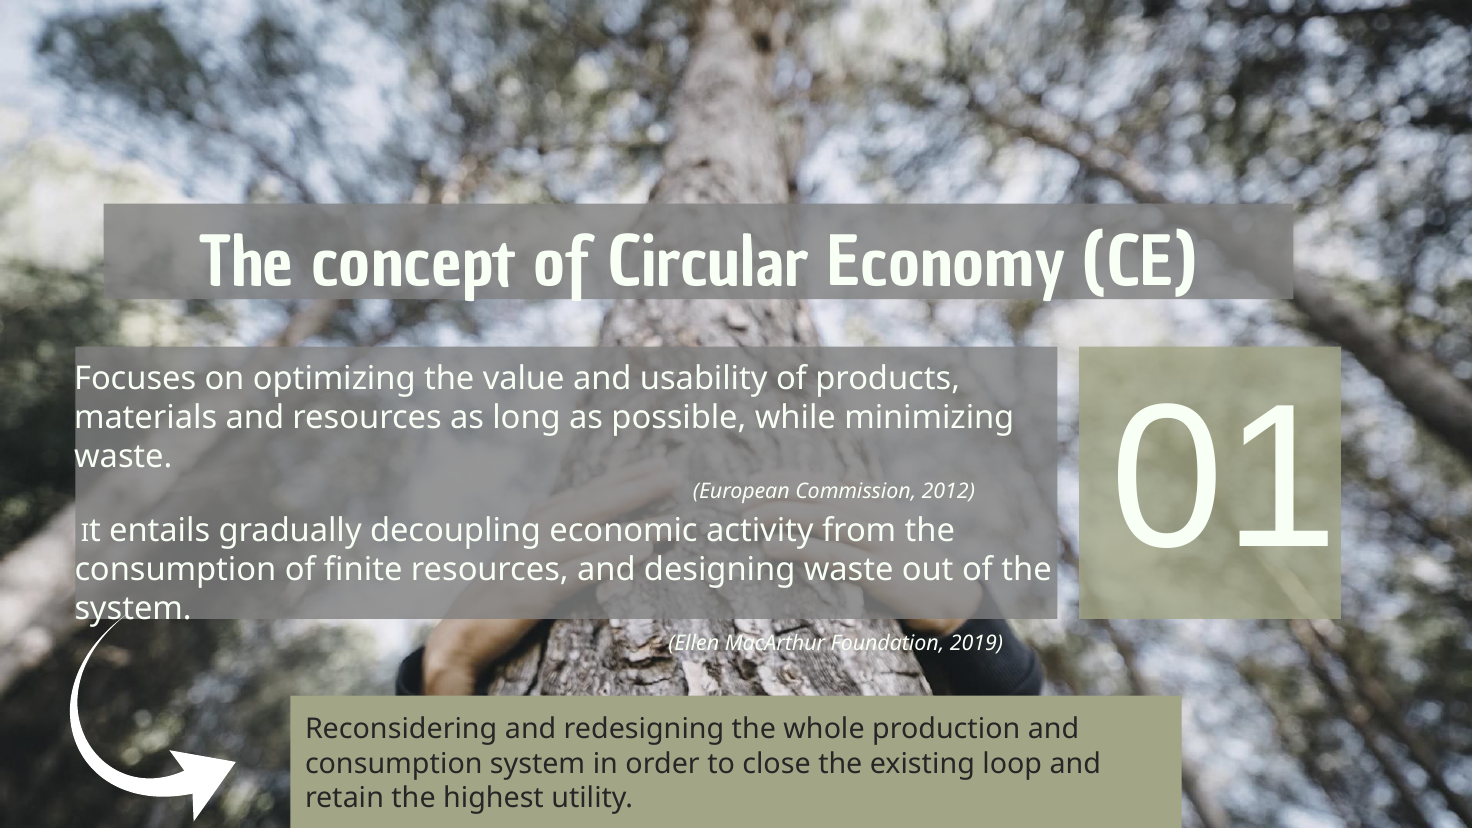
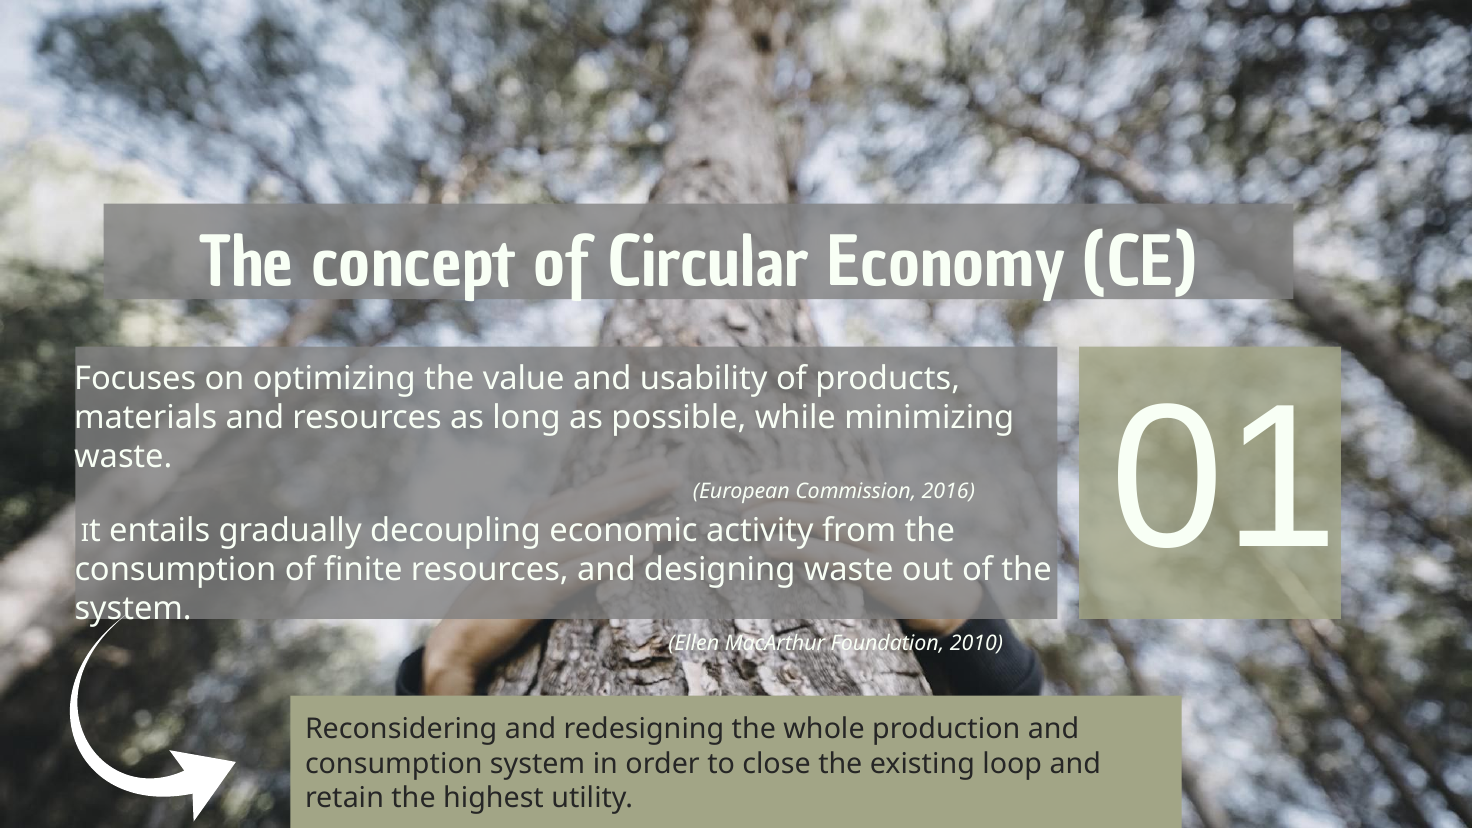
2012: 2012 -> 2016 (948, 492)
2019: 2019 -> 2010 (976, 644)
